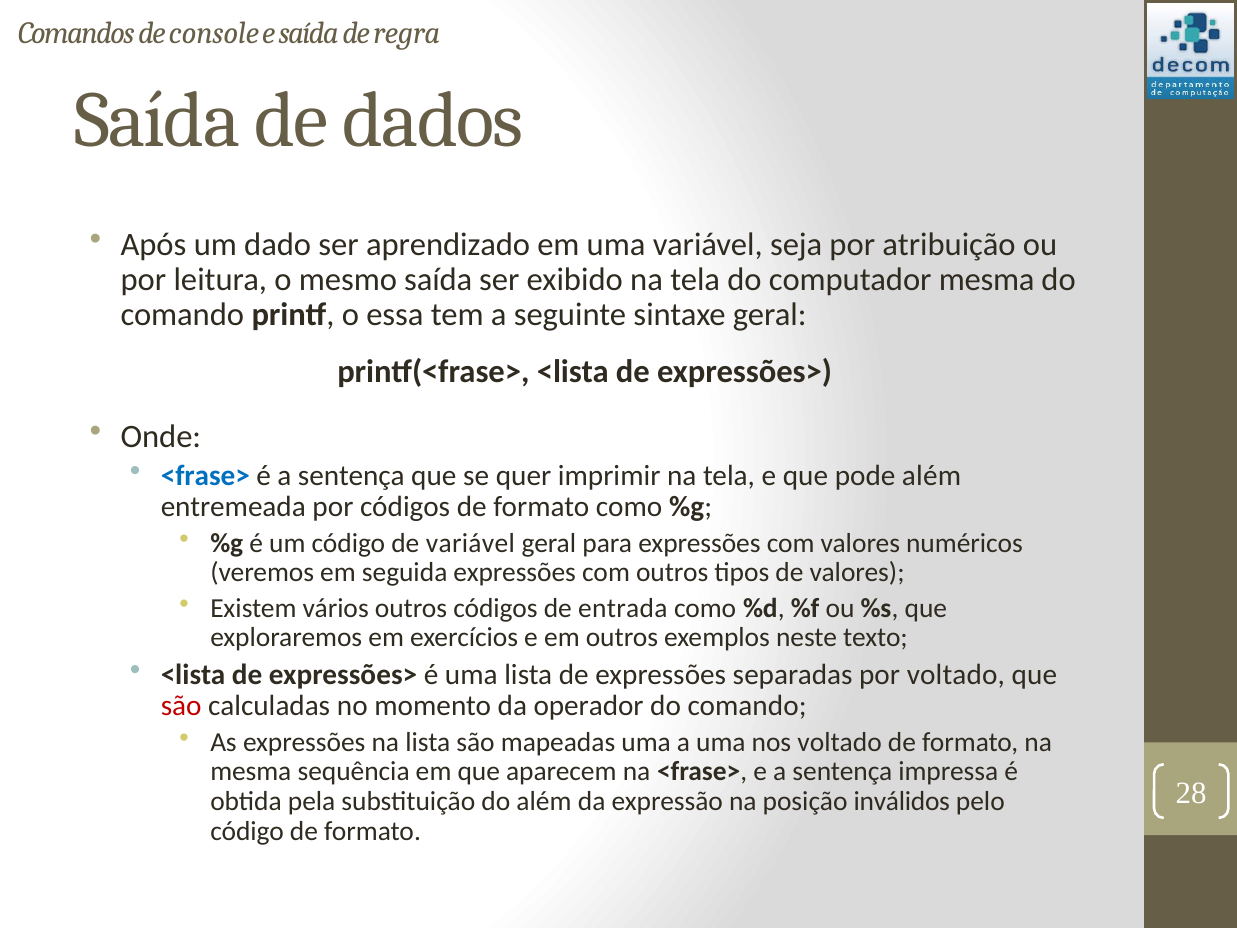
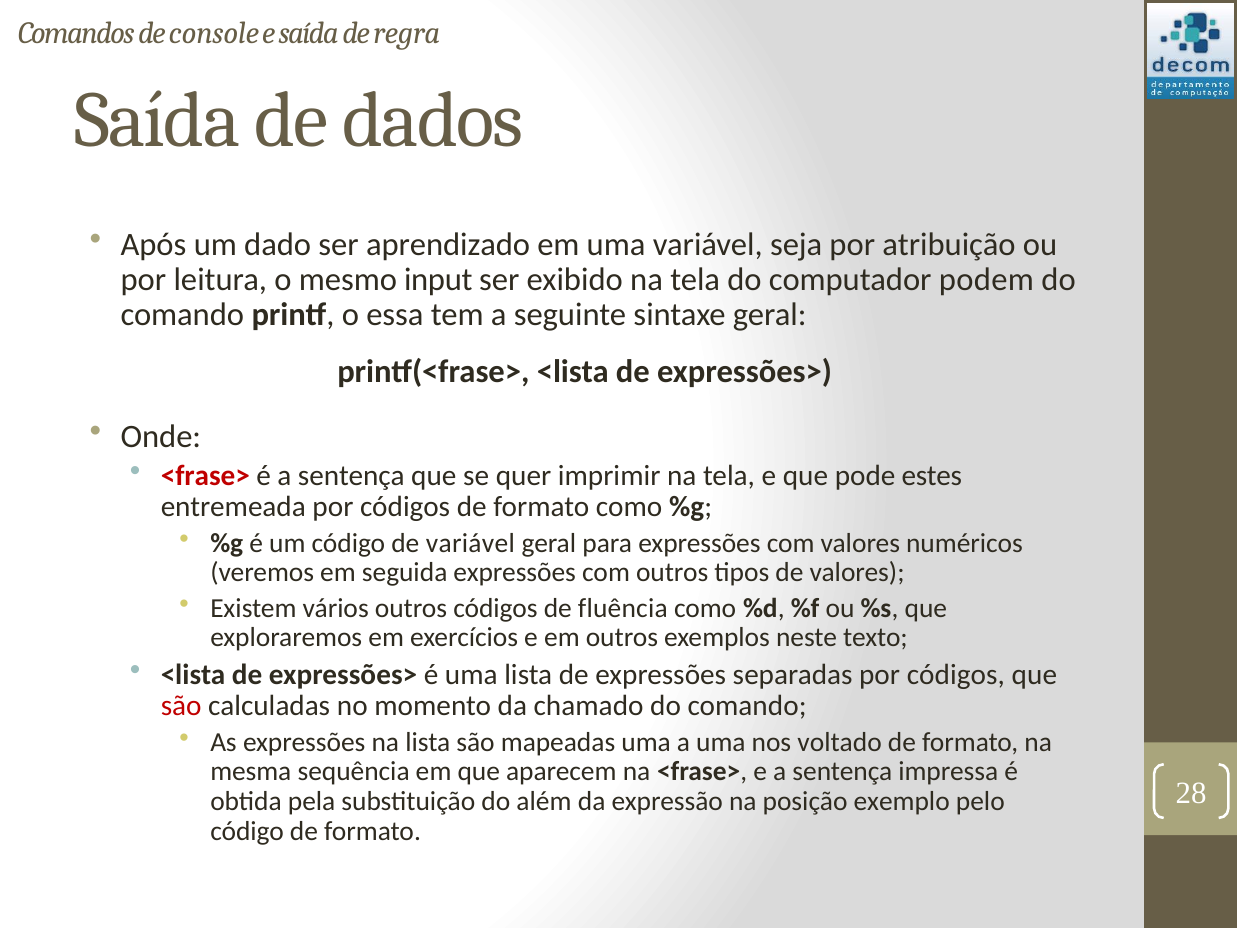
mesmo saída: saída -> input (438, 280)
computador mesma: mesma -> podem (986, 280)
<frase> colour: blue -> red (205, 475)
pode além: além -> estes (932, 475)
entrada: entrada -> fluência (623, 608)
separadas por voltado: voltado -> códigos (956, 674)
operador: operador -> chamado (589, 706)
inválidos: inválidos -> exemplo (902, 801)
